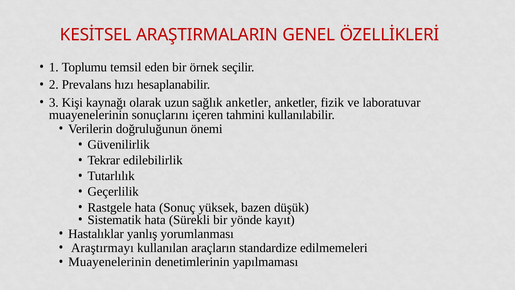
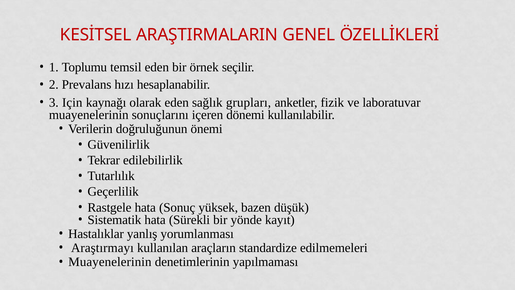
Kişi: Kişi -> Için (72, 102)
olarak uzun: uzun -> eden (177, 102)
sağlık anketler: anketler -> grupları (249, 102)
tahmini: tahmini -> dönemi (245, 115)
